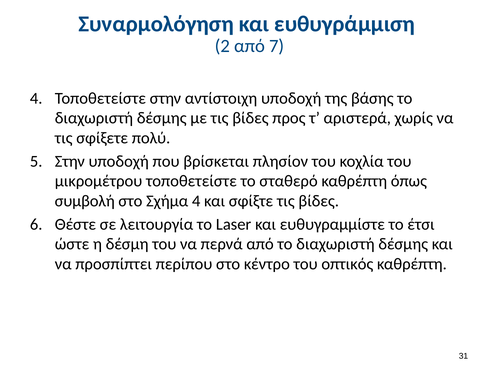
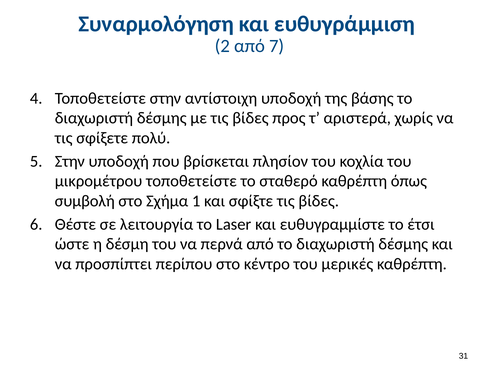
Σχήμα 4: 4 -> 1 (196, 201)
οπτικός: οπτικός -> μερικές (347, 264)
